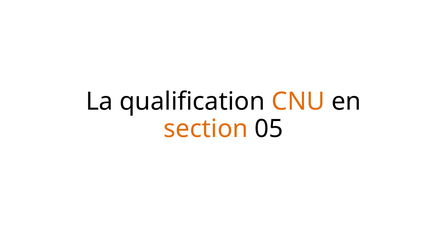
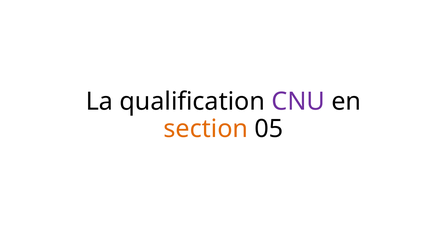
CNU colour: orange -> purple (298, 101)
